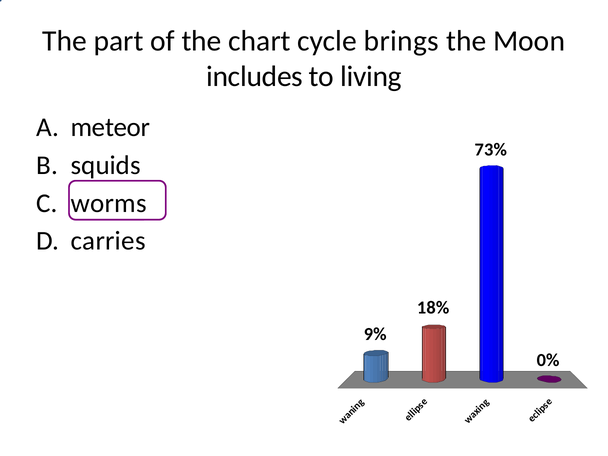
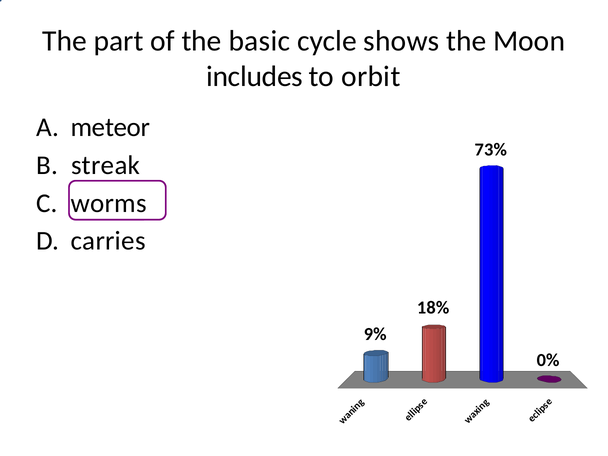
chart: chart -> basic (259, 41)
brings: brings -> shows (401, 41)
living: living -> orbit (371, 77)
squids: squids -> streak (106, 165)
